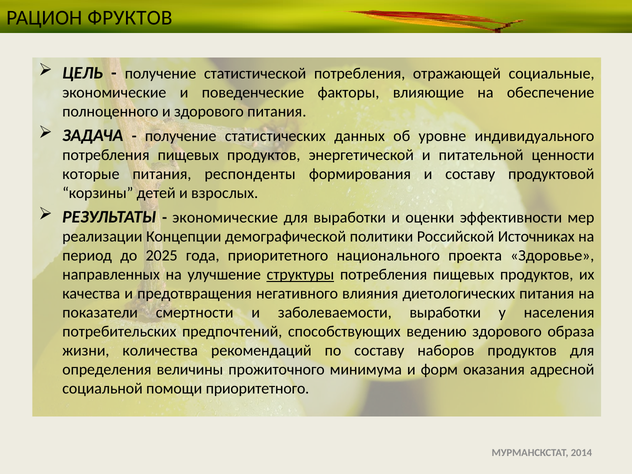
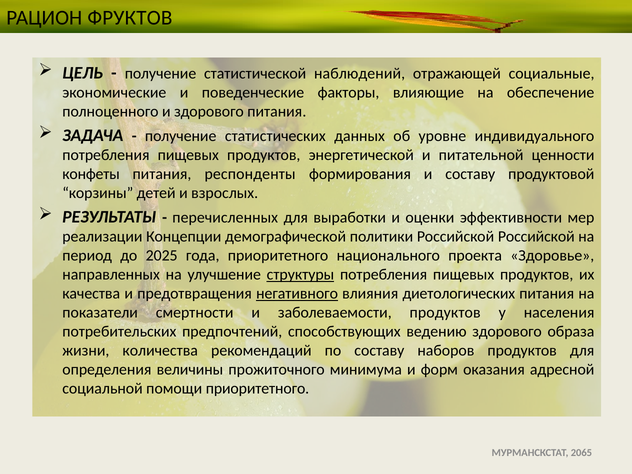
статистической потребления: потребления -> наблюдений (360, 73)
которые: которые -> конфеты (91, 174)
экономические: экономические -> перечисленных (225, 217)
Российской Источниках: Источниках -> Российской (536, 237)
негативного underline: none -> present (297, 294)
заболеваемости выработки: выработки -> продуктов (445, 313)
2014: 2014 -> 2065 (581, 453)
